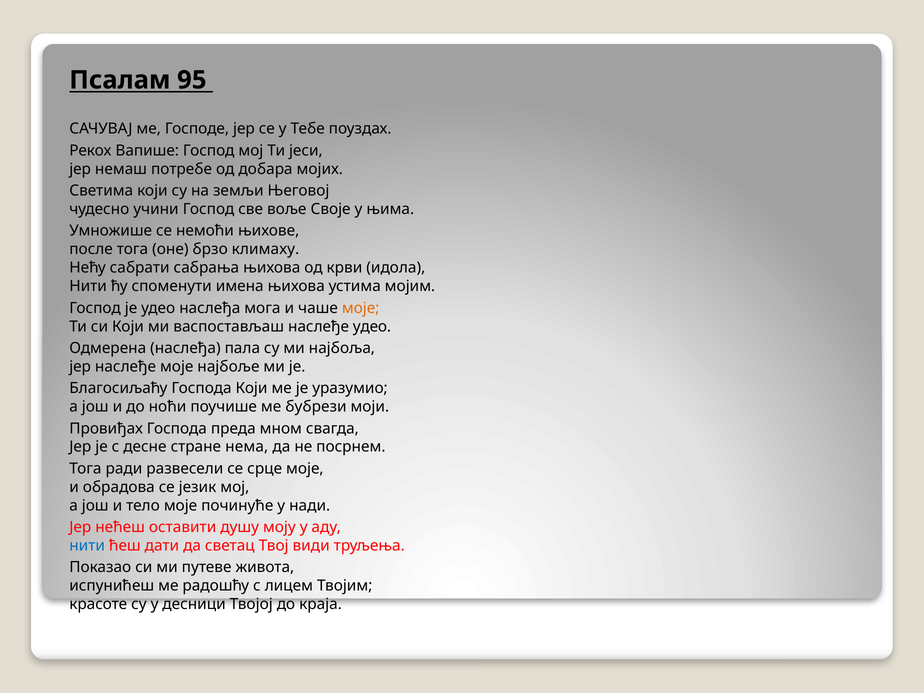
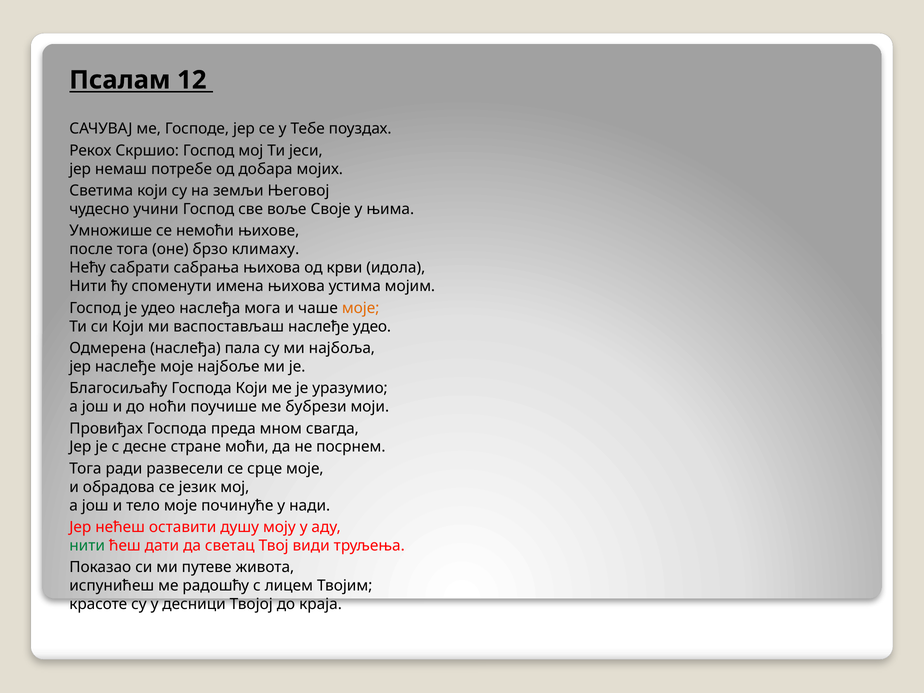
95: 95 -> 12 (192, 80)
Вапише: Вапише -> Скршио (147, 151)
нема: нема -> моћи (247, 447)
нити colour: blue -> green (87, 546)
